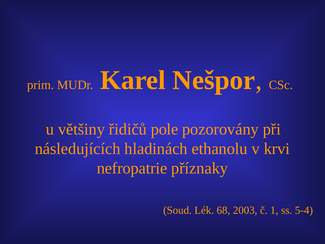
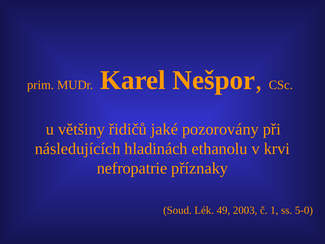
pole: pole -> jaké (164, 129)
68: 68 -> 49 (223, 210)
5-4: 5-4 -> 5-0 (304, 210)
